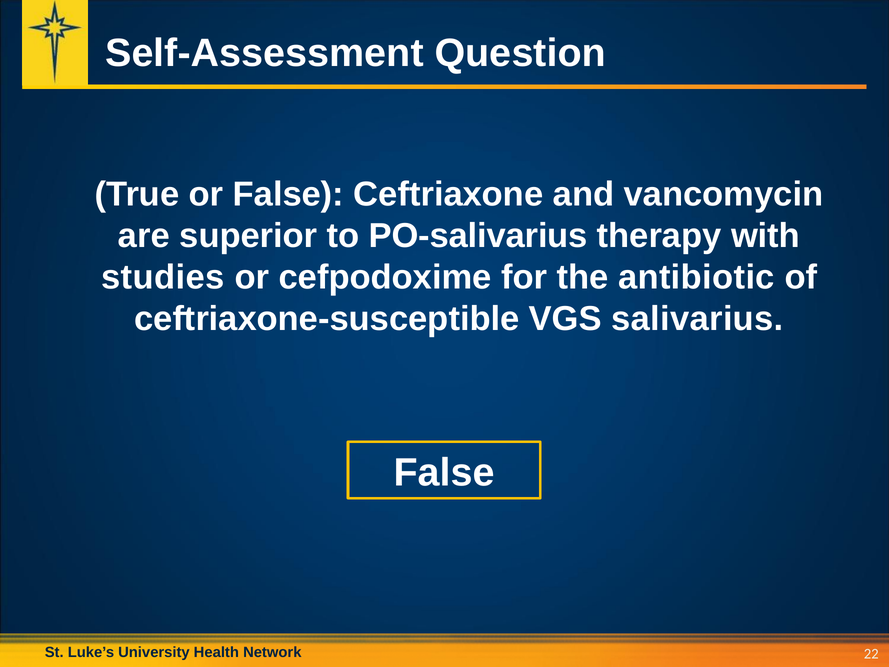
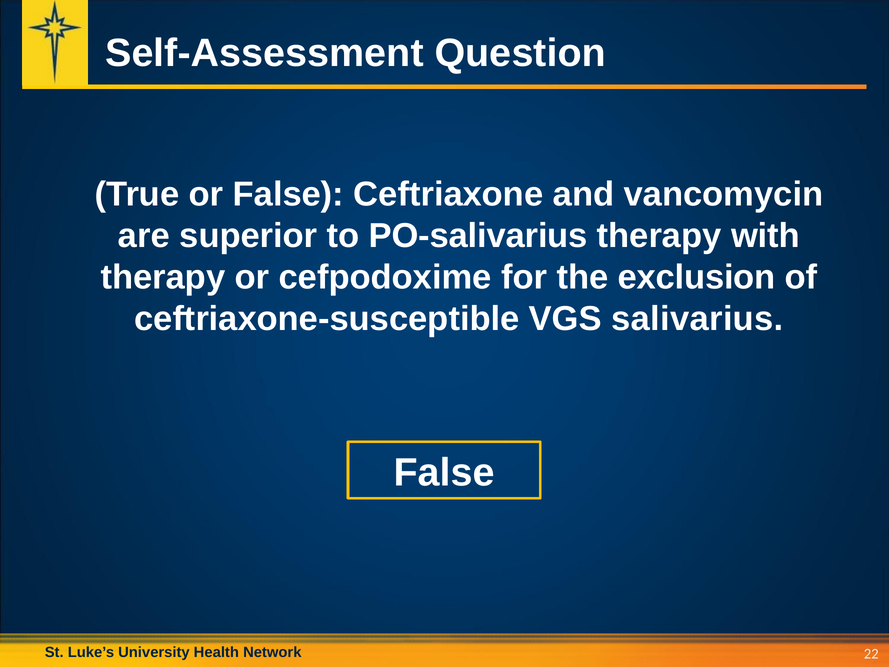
studies: studies -> therapy (163, 277)
antibiotic: antibiotic -> exclusion (697, 277)
